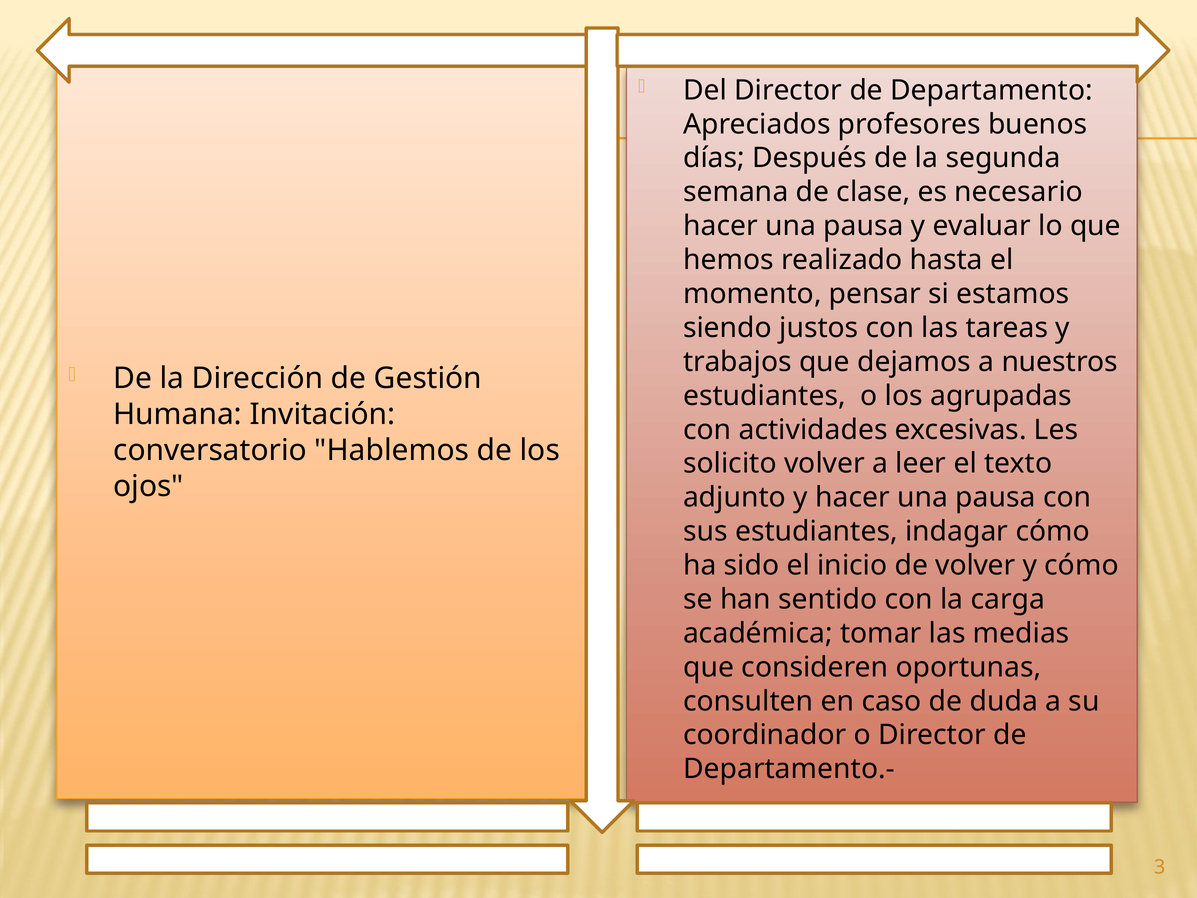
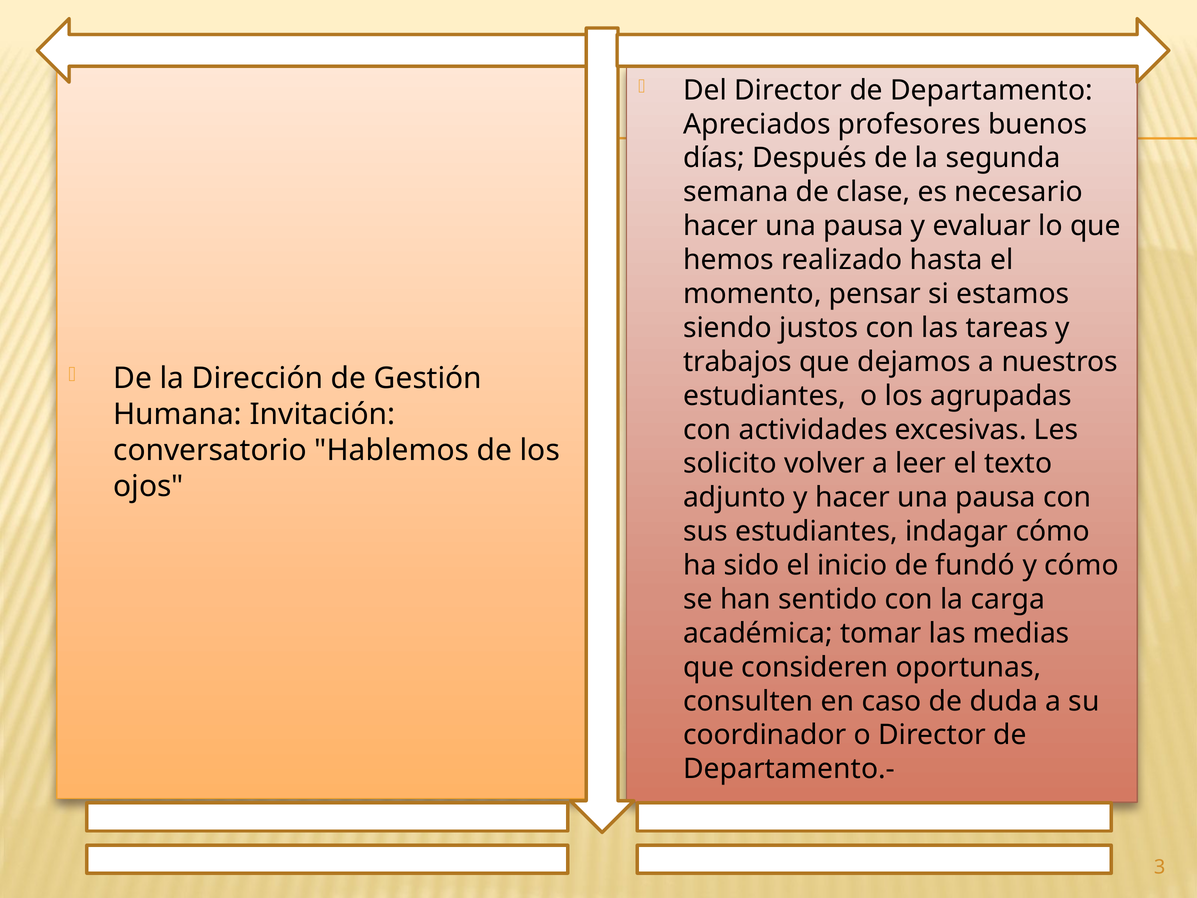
de volver: volver -> fundó (975, 565)
